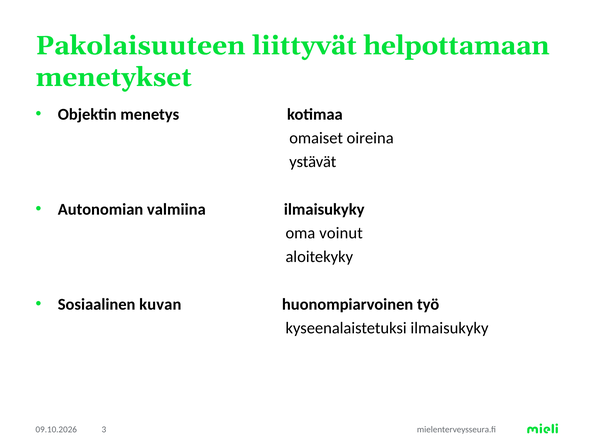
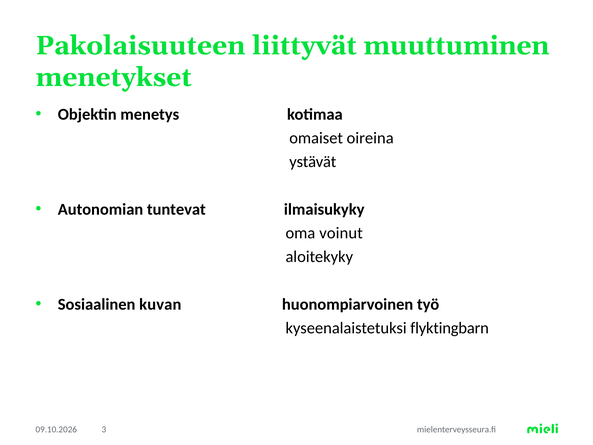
helpottamaan: helpottamaan -> muuttuminen (456, 46)
valmiina: valmiina -> tuntevat (176, 209)
kyseenalaistetuksi ilmaisukyky: ilmaisukyky -> flyktingbarn (450, 328)
